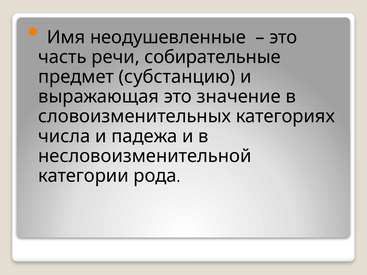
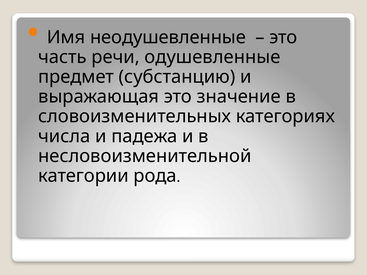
собирательные: собирательные -> одушевленные (212, 57)
